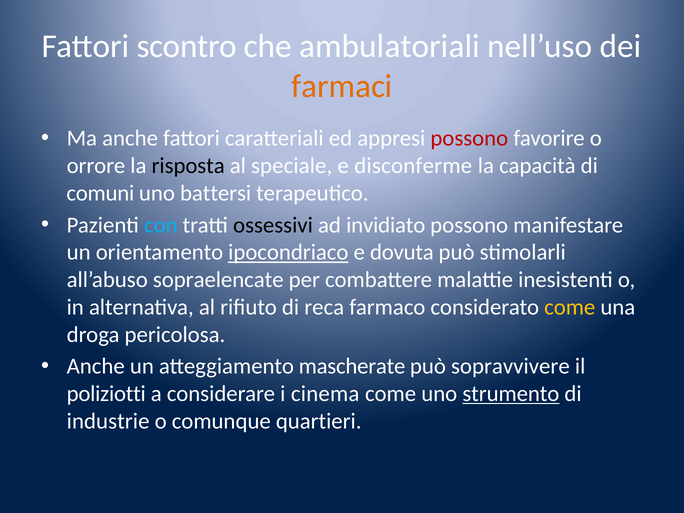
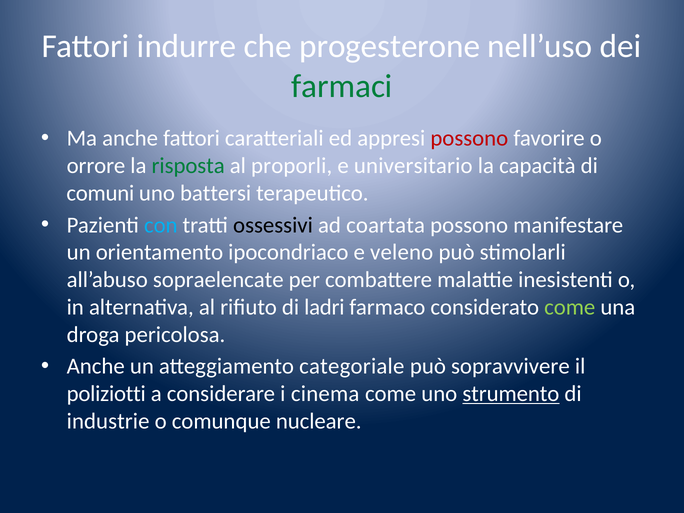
scontro: scontro -> indurre (187, 46)
ambulatoriali: ambulatoriali -> progesterone (390, 46)
farmaci colour: orange -> green (342, 86)
risposta colour: black -> green (188, 166)
speciale: speciale -> proporli (292, 166)
disconferme: disconferme -> universitario (413, 166)
invidiato: invidiato -> coartata (386, 225)
ipocondriaco underline: present -> none (288, 252)
dovuta: dovuta -> veleno (402, 252)
reca: reca -> ladri (324, 307)
come colour: yellow -> light green (570, 307)
mascherate: mascherate -> categoriale (352, 366)
quartieri: quartieri -> nucleare (319, 421)
